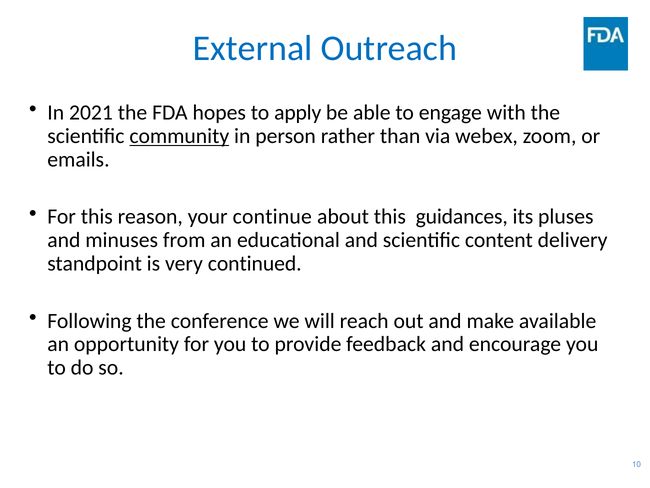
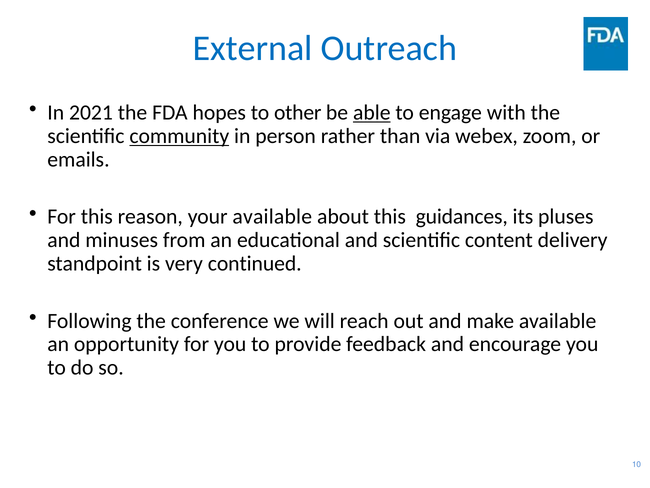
apply: apply -> other (298, 113)
able underline: none -> present (372, 113)
your continue: continue -> available (272, 217)
